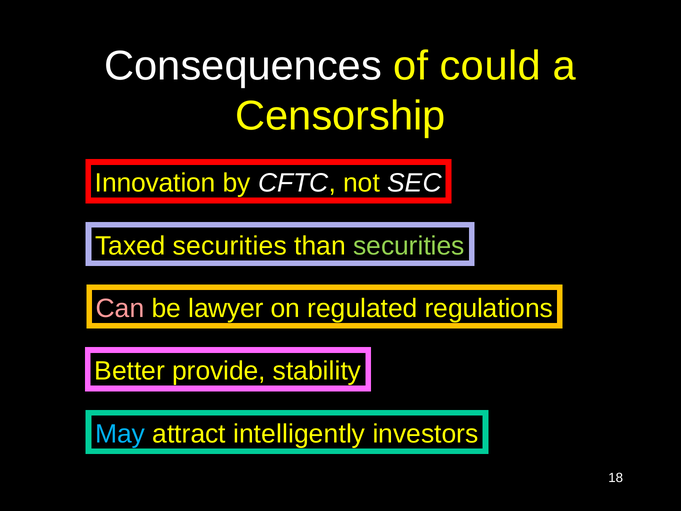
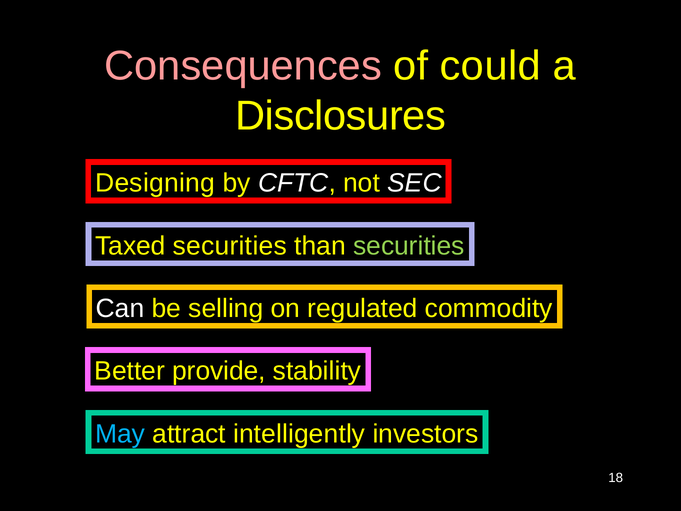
Consequences colour: white -> pink (243, 66)
Censorship: Censorship -> Disclosures (341, 116)
Innovation: Innovation -> Designing (155, 183)
Can colour: pink -> white (120, 308)
lawyer: lawyer -> selling (226, 308)
regulations: regulations -> commodity (489, 308)
